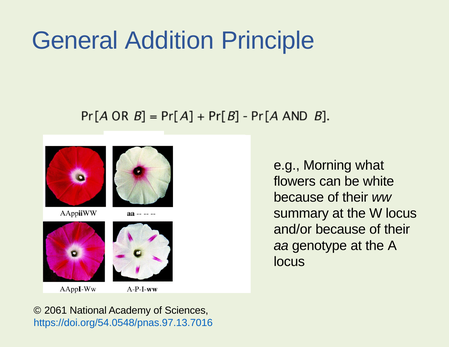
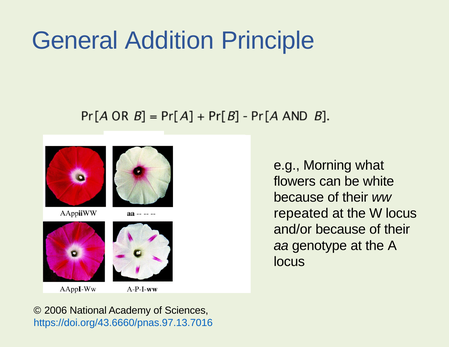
summary: summary -> repeated (301, 213)
2061: 2061 -> 2006 (56, 310)
https://doi.org/54.0548/pnas.97.13.7016: https://doi.org/54.0548/pnas.97.13.7016 -> https://doi.org/43.6660/pnas.97.13.7016 (123, 323)
